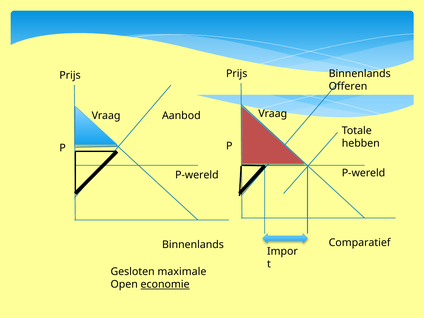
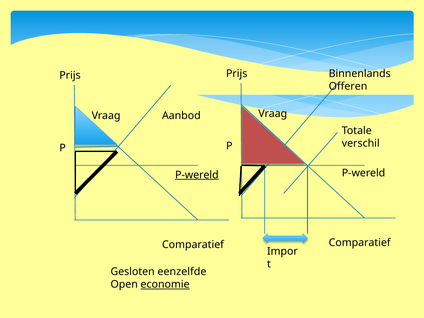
hebben: hebben -> verschil (361, 143)
P-wereld underline: none -> present (197, 175)
Binnenlands: Binnenlands -> Comparatief (193, 245)
maximale: maximale -> eenzelfde (182, 272)
